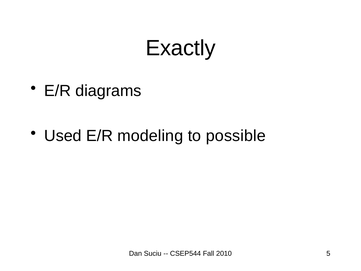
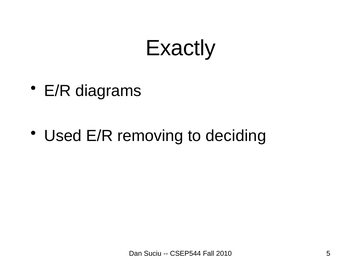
modeling: modeling -> removing (150, 136)
possible: possible -> deciding (236, 136)
